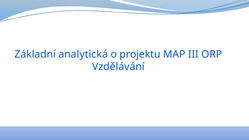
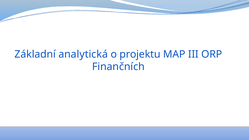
Vzdělávání: Vzdělávání -> Finančních (118, 67)
